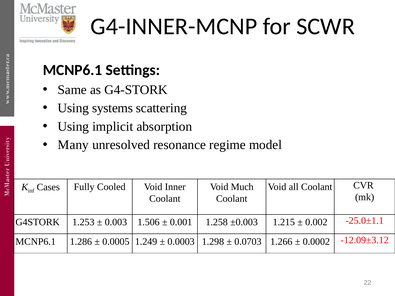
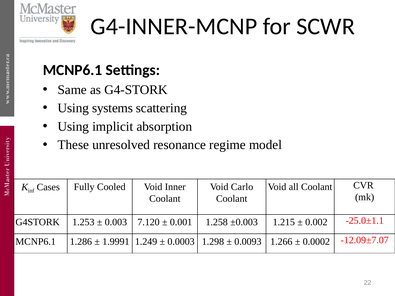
Many: Many -> These (73, 145)
Much: Much -> Carlo (242, 187)
1.506: 1.506 -> 7.120 (149, 222)
0.0005: 0.0005 -> 1.9991 (116, 242)
0.0703: 0.0703 -> 0.0093 (248, 242)
-12.09±3.12: -12.09±3.12 -> -12.09±7.07 (365, 240)
